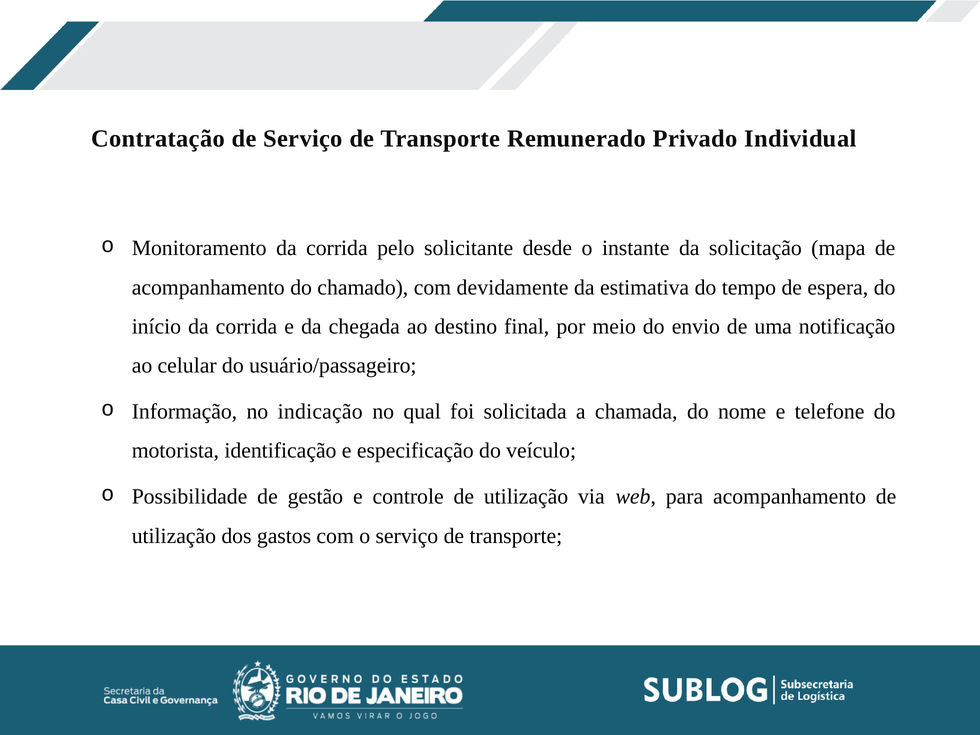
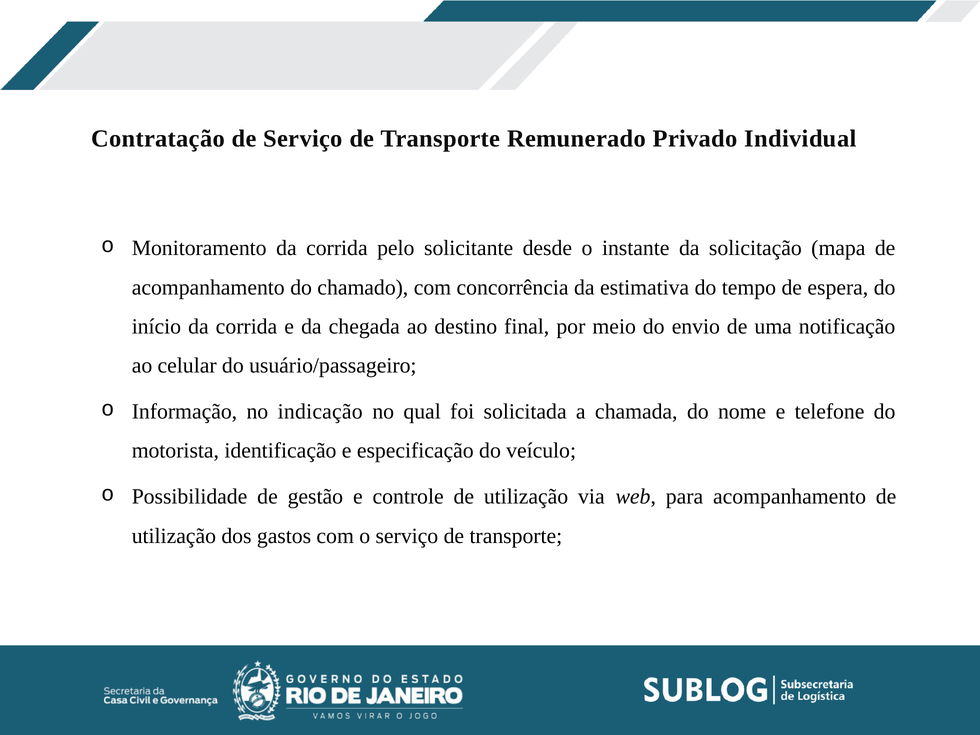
devidamente: devidamente -> concorrência (513, 287)
